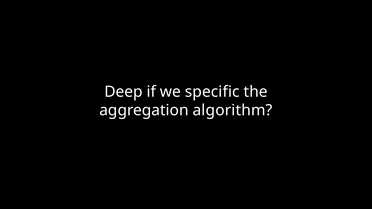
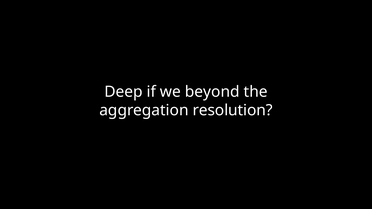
specific: specific -> beyond (212, 92)
algorithm: algorithm -> resolution (233, 110)
